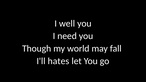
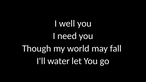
hates: hates -> water (59, 61)
